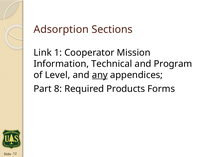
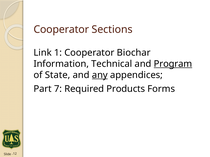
Adsorption: Adsorption -> Cooperator (61, 30)
Mission: Mission -> Biochar (134, 53)
Program underline: none -> present (173, 64)
Level: Level -> State (58, 75)
8: 8 -> 7 (58, 89)
